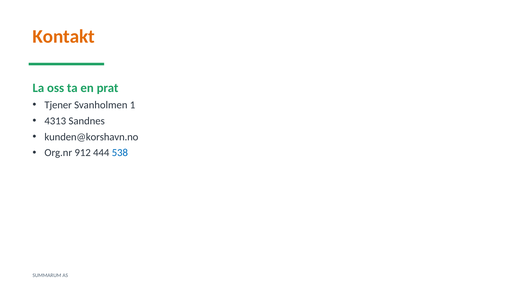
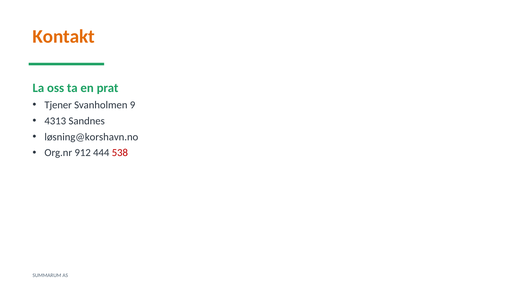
1: 1 -> 9 (133, 105)
kunden@korshavn.no: kunden@korshavn.no -> løsning@korshavn.no (91, 137)
538 colour: blue -> red (120, 153)
